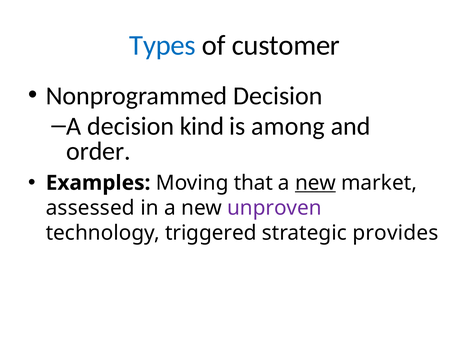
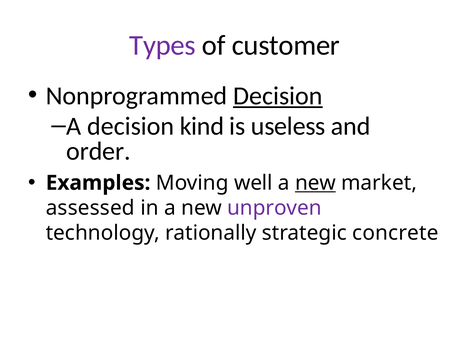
Types colour: blue -> purple (162, 45)
Decision underline: none -> present (278, 96)
among: among -> useless (288, 126)
that: that -> well (253, 183)
triggered: triggered -> rationally (211, 233)
provides: provides -> concrete (395, 233)
